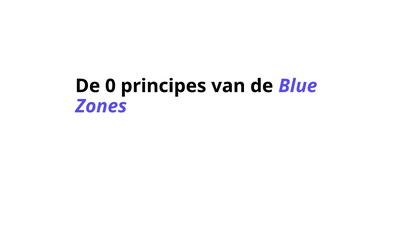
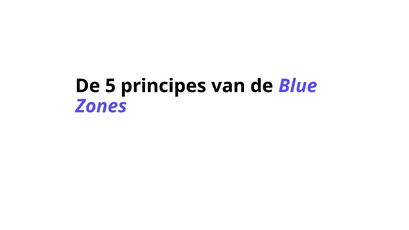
0: 0 -> 5 (110, 86)
